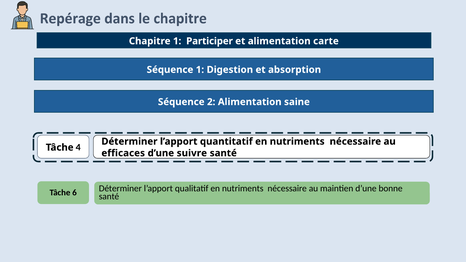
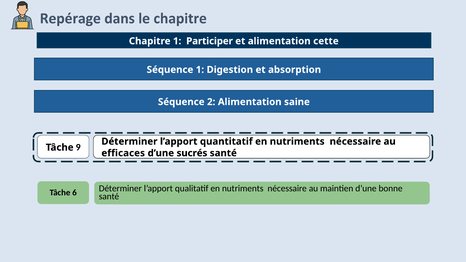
carte: carte -> cette (326, 41)
4: 4 -> 9 (78, 147)
suivre: suivre -> sucrés (192, 153)
